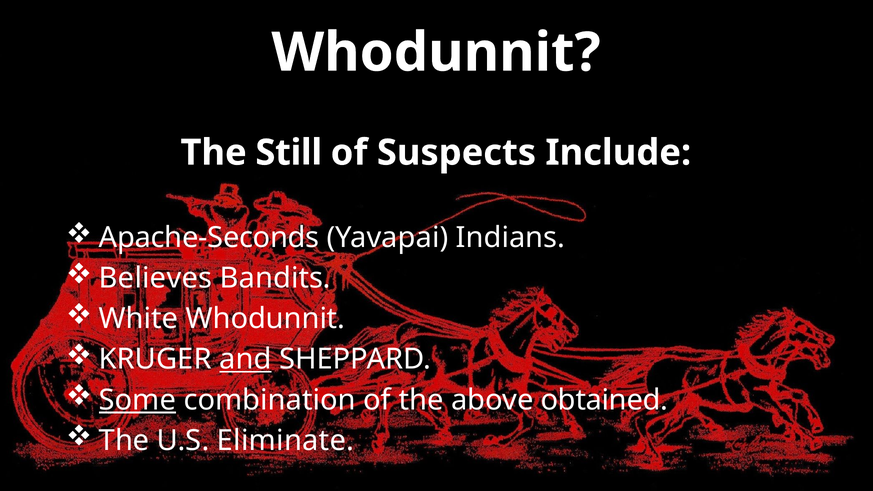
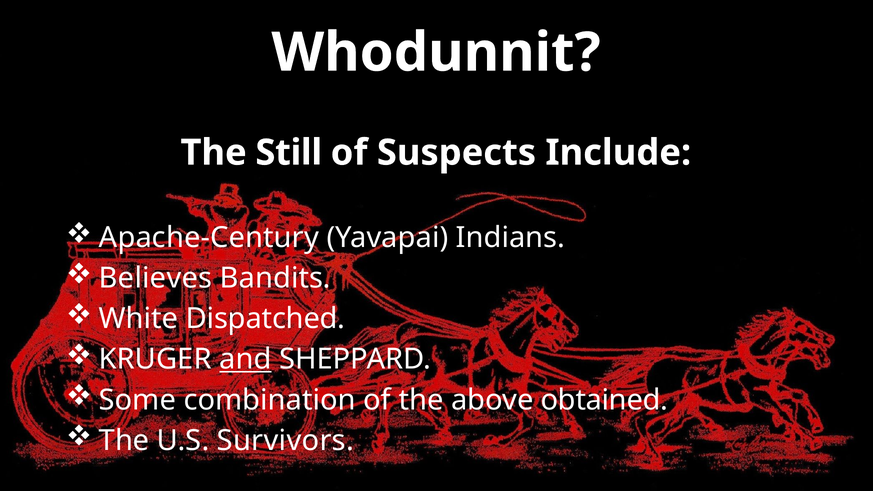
Apache-Seconds: Apache-Seconds -> Apache-Century (209, 238)
White Whodunnit: Whodunnit -> Dispatched (266, 319)
Some underline: present -> none (137, 400)
Eliminate: Eliminate -> Survivors (285, 440)
